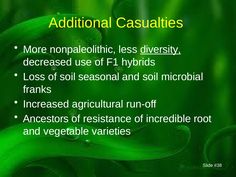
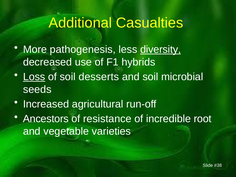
nonpaleolithic: nonpaleolithic -> pathogenesis (83, 50)
Loss underline: none -> present (34, 77)
seasonal: seasonal -> desserts (99, 77)
franks: franks -> seeds (37, 89)
